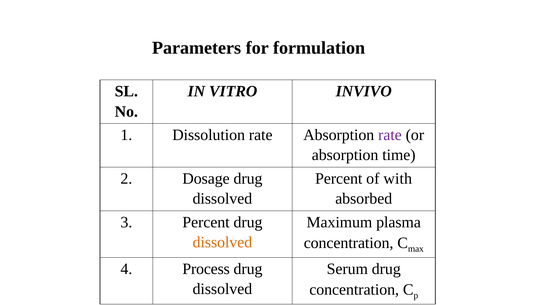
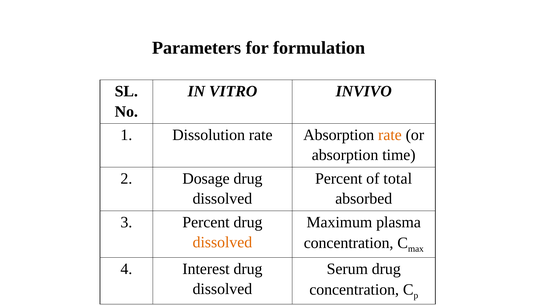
rate colour: purple -> orange (390, 135)
with: with -> total (398, 179)
Process: Process -> Interest (206, 269)
